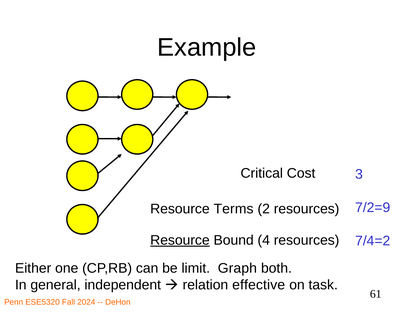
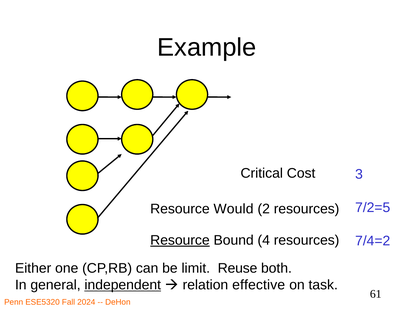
7/2=9: 7/2=9 -> 7/2=5 (373, 208)
Terms: Terms -> Would (234, 209)
Graph: Graph -> Reuse (238, 269)
independent underline: none -> present (123, 286)
